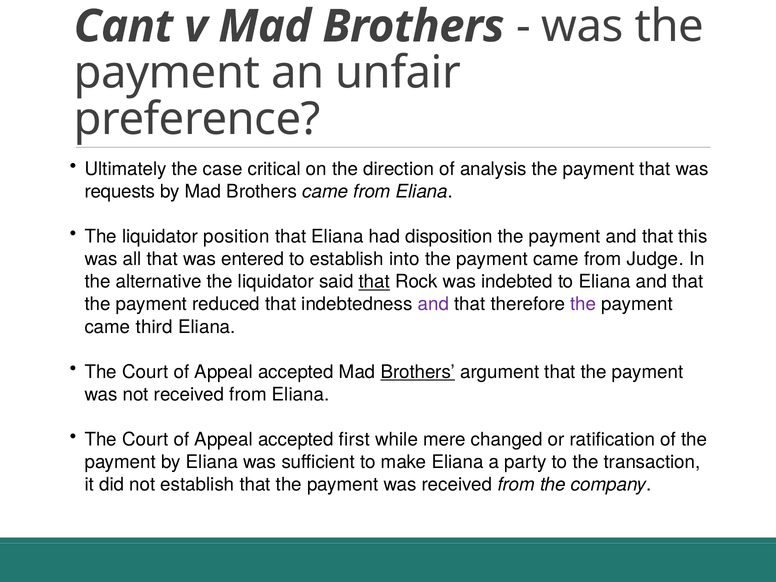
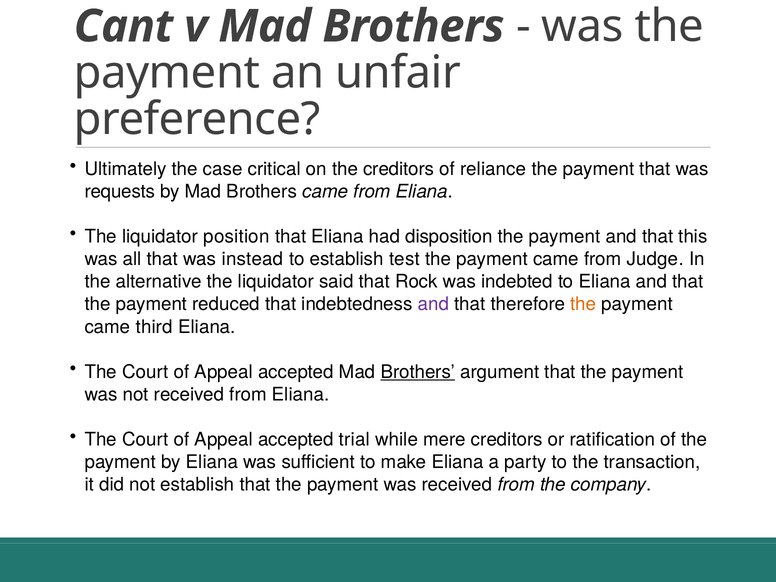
the direction: direction -> creditors (399, 169)
analysis: analysis -> reliance (493, 169)
entered: entered -> instead (253, 259)
into: into -> test (404, 259)
that underline: present -> none (374, 282)
the colour: purple -> orange (583, 304)
first: first -> trial (354, 439)
mere changed: changed -> creditors (507, 439)
